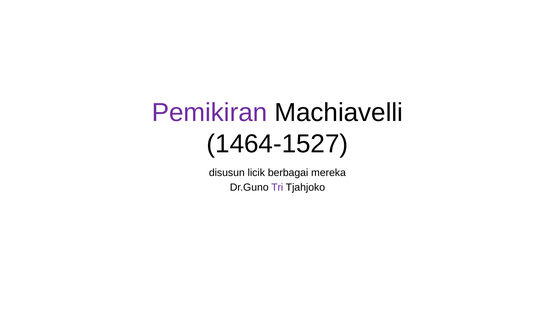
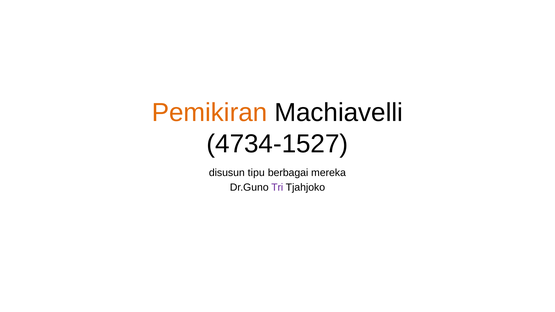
Pemikiran colour: purple -> orange (210, 113)
1464-1527: 1464-1527 -> 4734-1527 (277, 144)
licik: licik -> tipu (256, 173)
